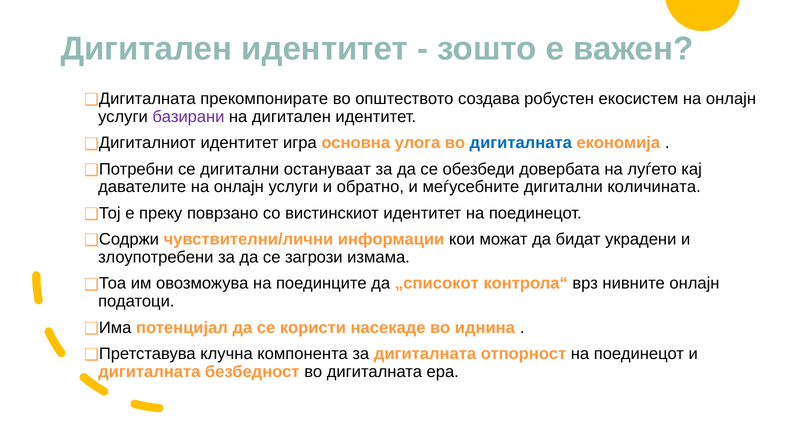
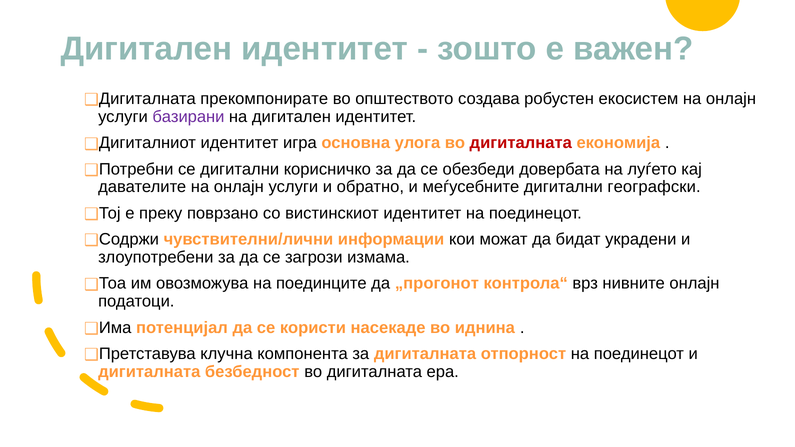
дигиталната colour: blue -> red (521, 143)
остануваат: остануваат -> корисничко (327, 169)
количината: количината -> географски (654, 187)
„списокот: „списокот -> „прогонот (437, 284)
